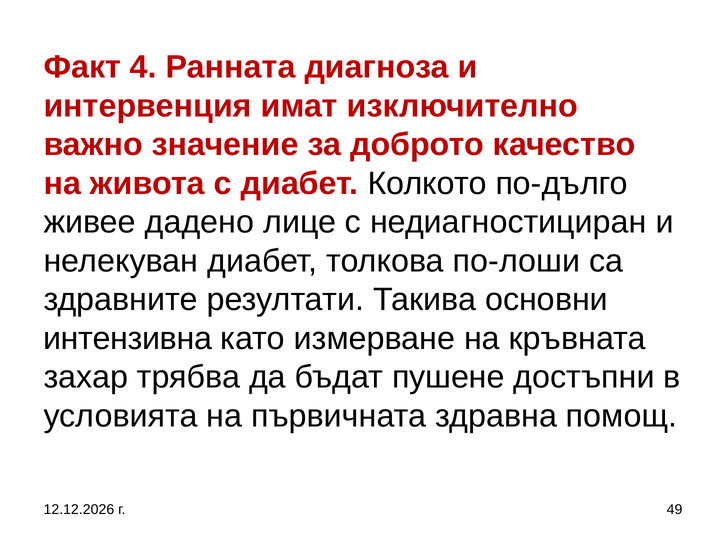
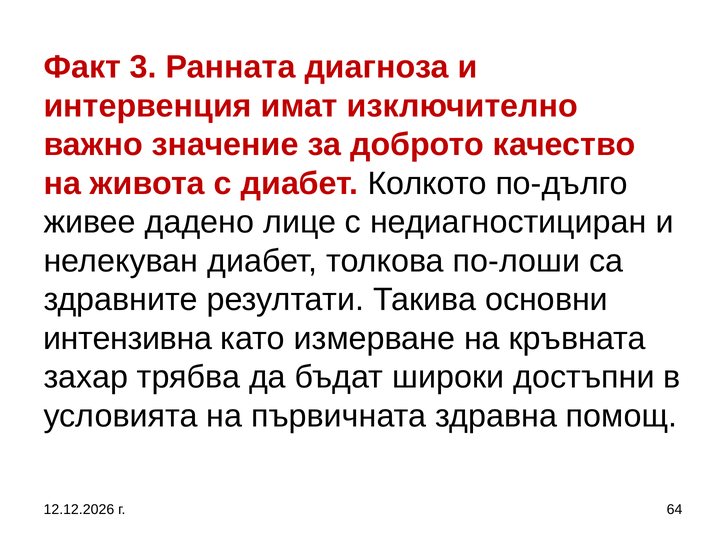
4: 4 -> 3 (143, 67)
пушене: пушене -> широки (448, 377)
49: 49 -> 64 (675, 509)
